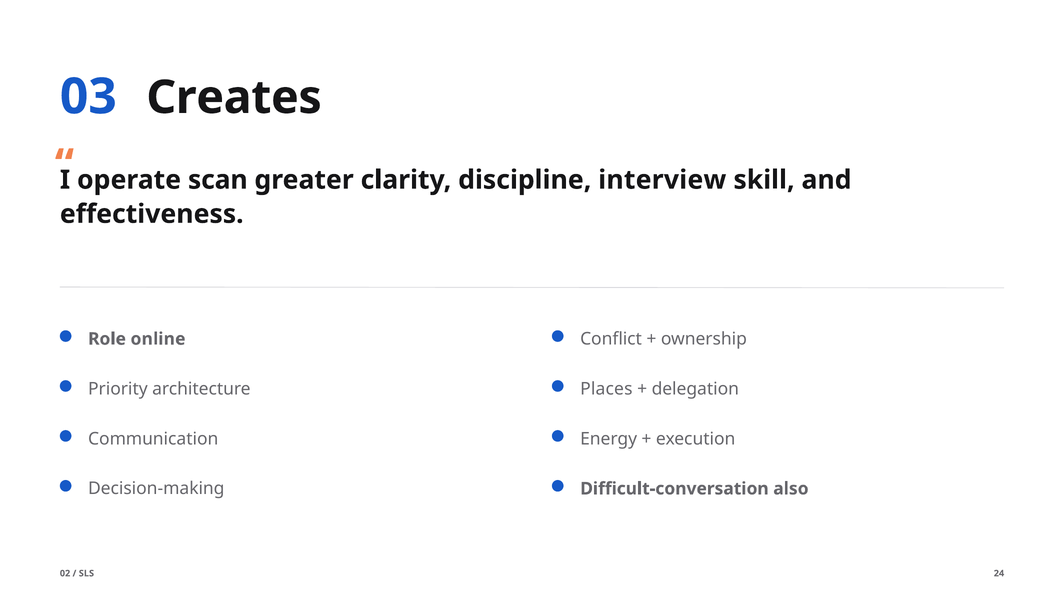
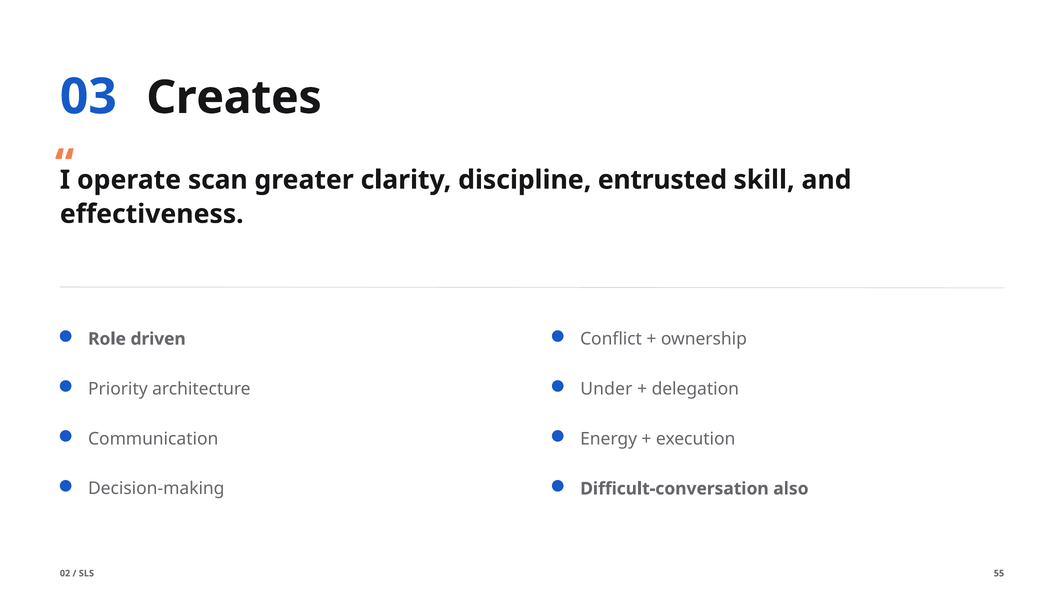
interview: interview -> entrusted (662, 180)
online: online -> driven (158, 339)
Places: Places -> Under (606, 389)
24: 24 -> 55 (999, 573)
